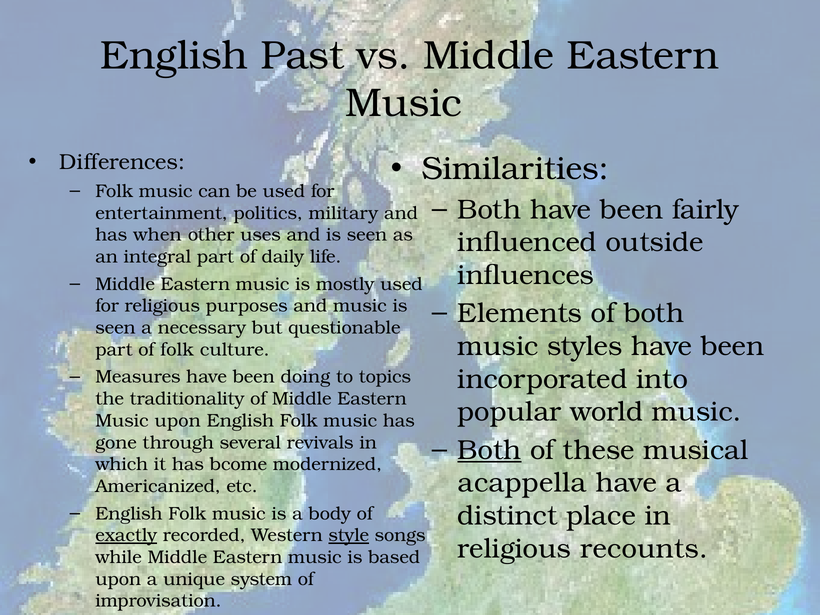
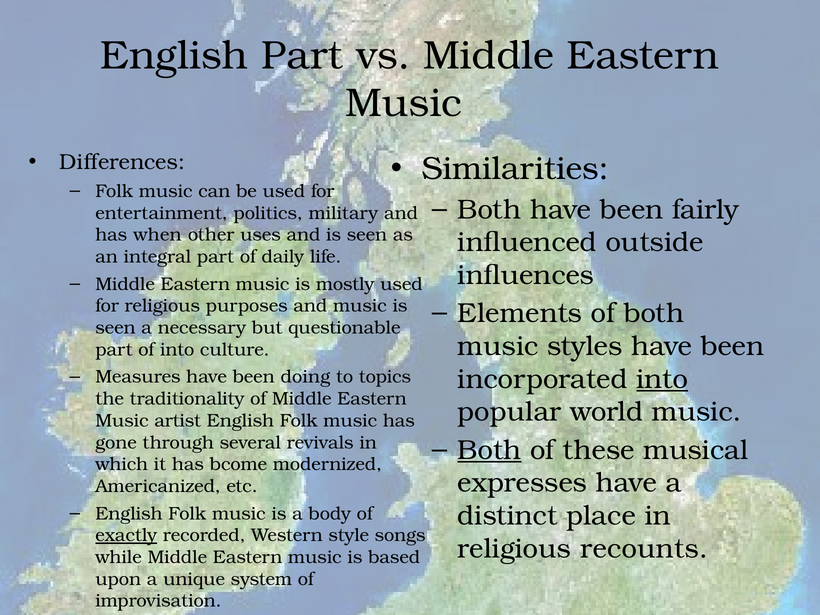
English Past: Past -> Part (302, 55)
of folk: folk -> into (177, 350)
into underline: none -> present (662, 379)
Music upon: upon -> artist (178, 421)
acappella: acappella -> expresses (522, 483)
style underline: present -> none (349, 535)
